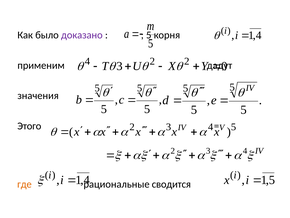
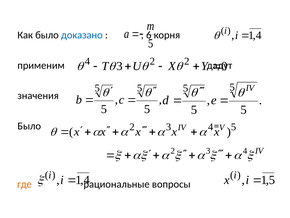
доказано colour: purple -> blue (82, 35)
5: 5 -> 6 (149, 35)
Этого: Этого -> Было (29, 126)
сводится: сводится -> вопросы (171, 184)
